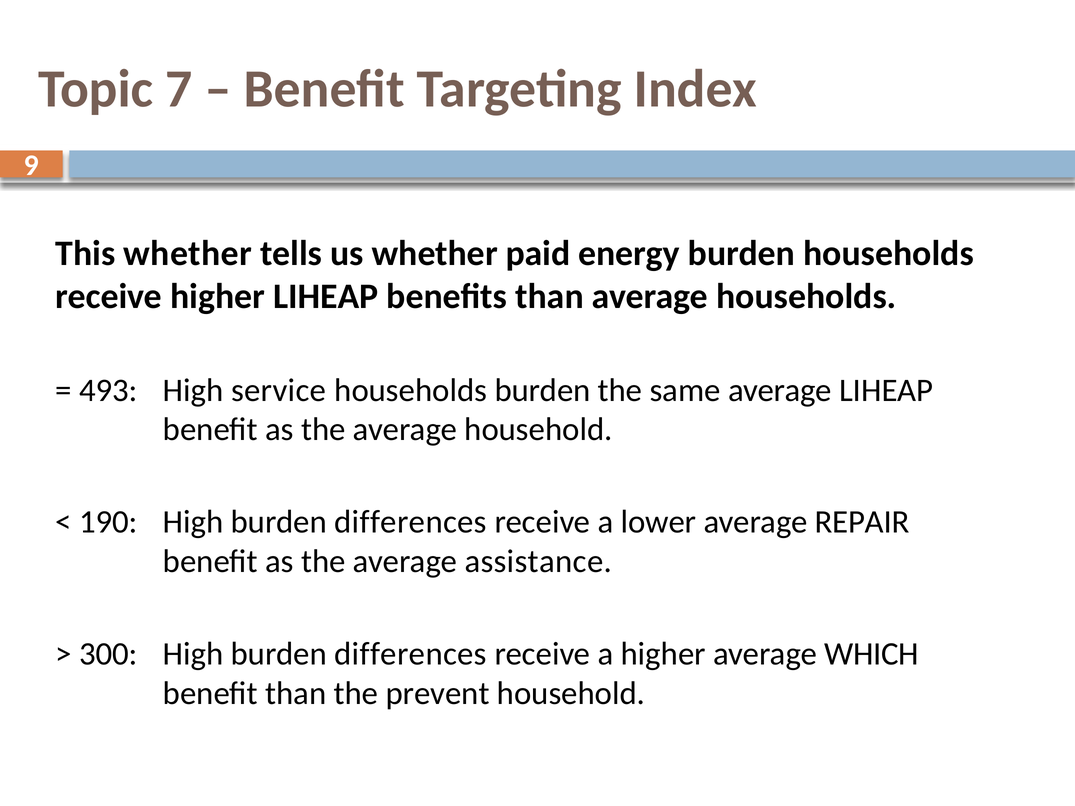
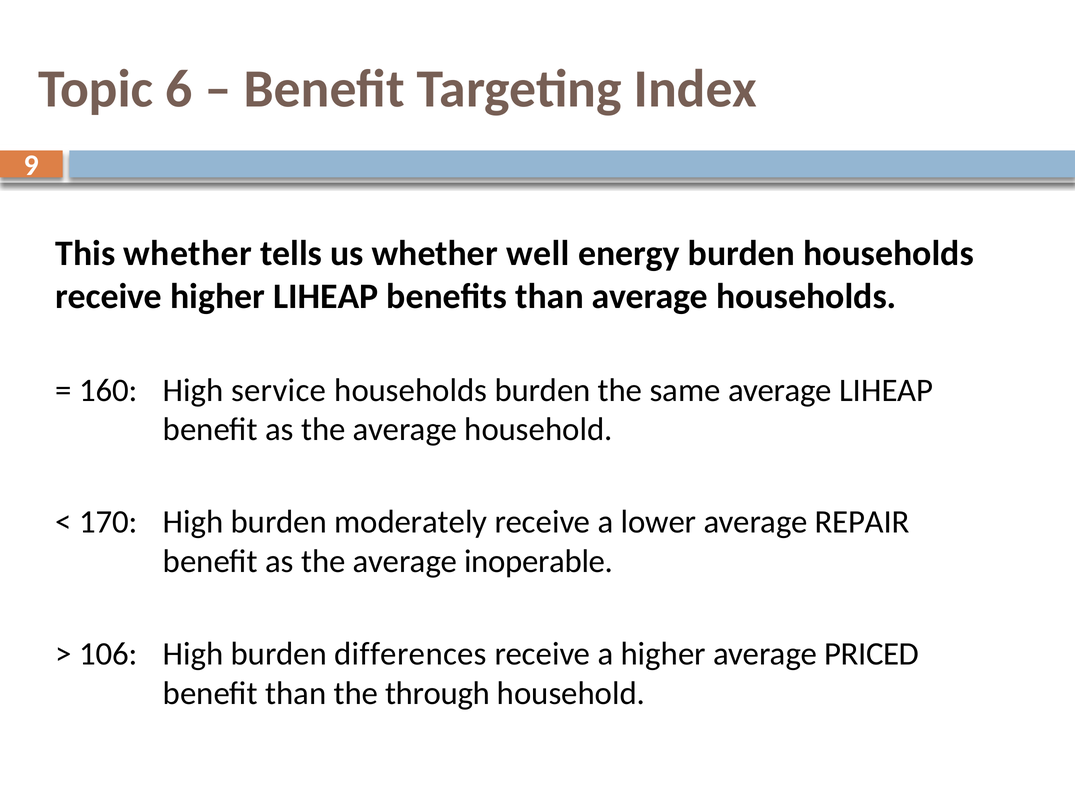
7: 7 -> 6 (179, 89)
paid: paid -> well (538, 253)
493: 493 -> 160 (108, 390)
190: 190 -> 170 (108, 522)
differences: differences -> moderately (411, 522)
assistance: assistance -> inoperable (539, 562)
300: 300 -> 106 (108, 654)
WHICH: WHICH -> PRICED (872, 654)
prevent: prevent -> through (438, 693)
